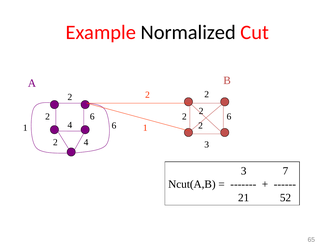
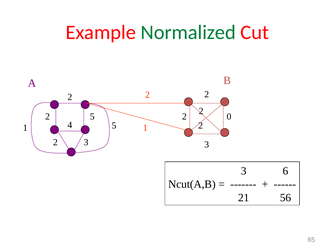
Normalized colour: black -> green (188, 32)
6: 6 -> 5 (92, 117)
6: 6 -> 0 (229, 117)
1 6: 6 -> 5 (114, 126)
2 4: 4 -> 3 (86, 142)
7: 7 -> 6 (285, 171)
52: 52 -> 56 (285, 198)
